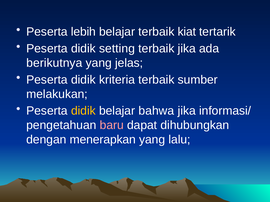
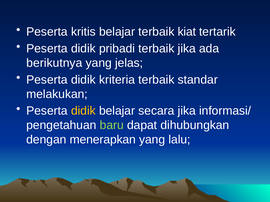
lebih: lebih -> kritis (83, 32)
setting: setting -> pribadi (117, 49)
sumber: sumber -> standar (198, 80)
bahwa: bahwa -> secara (156, 111)
baru colour: pink -> light green (112, 126)
